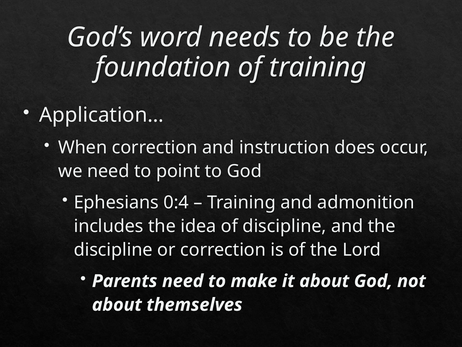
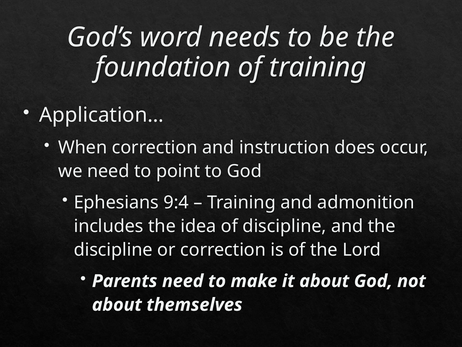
0:4: 0:4 -> 9:4 (176, 202)
